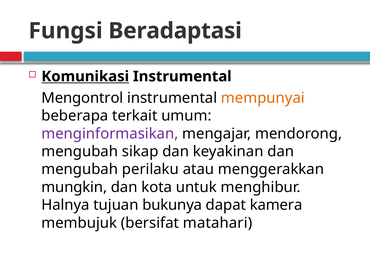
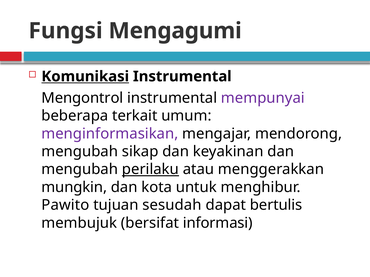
Beradaptasi: Beradaptasi -> Mengagumi (175, 31)
mempunyai colour: orange -> purple (263, 98)
perilaku underline: none -> present (150, 170)
Halnya: Halnya -> Pawito (65, 205)
bukunya: bukunya -> sesudah (172, 205)
kamera: kamera -> bertulis (276, 205)
matahari: matahari -> informasi (218, 223)
